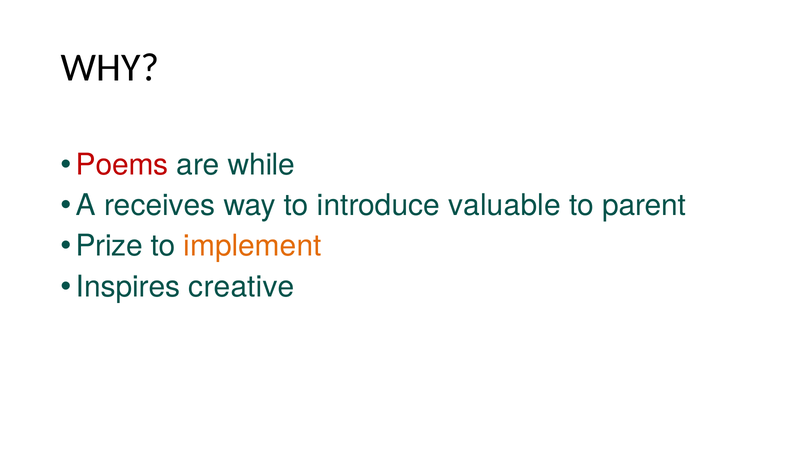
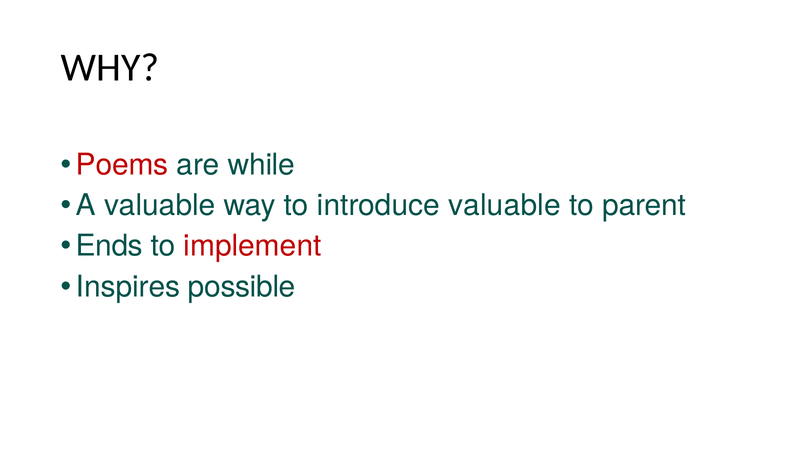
A receives: receives -> valuable (160, 205)
Prize: Prize -> Ends (109, 246)
implement colour: orange -> red (252, 246)
creative: creative -> possible (242, 287)
